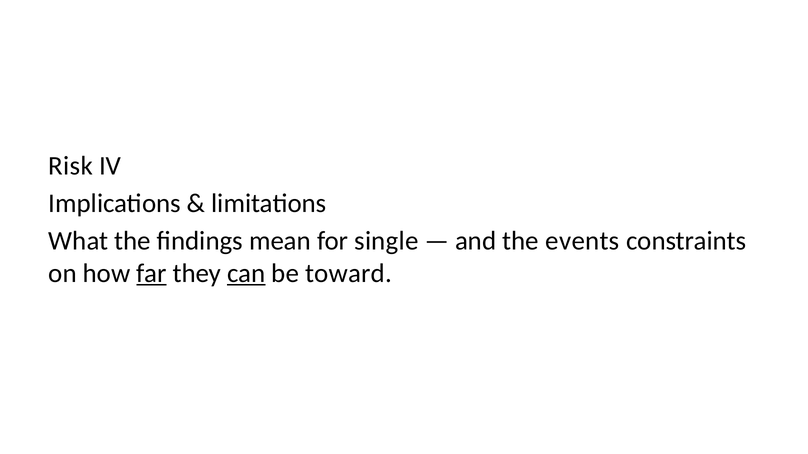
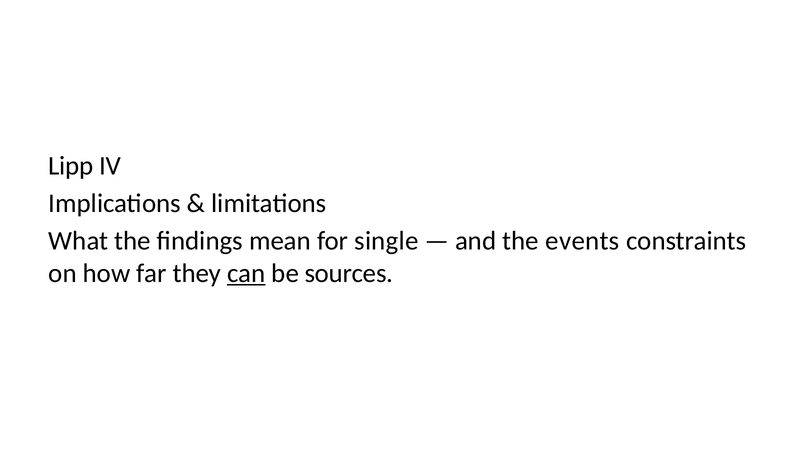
Risk: Risk -> Lipp (71, 166)
far underline: present -> none (152, 274)
toward: toward -> sources (349, 274)
